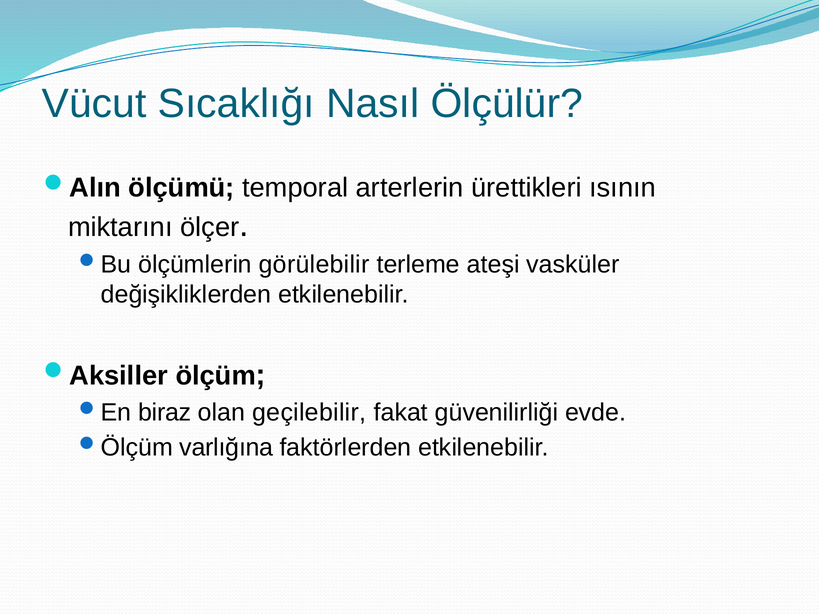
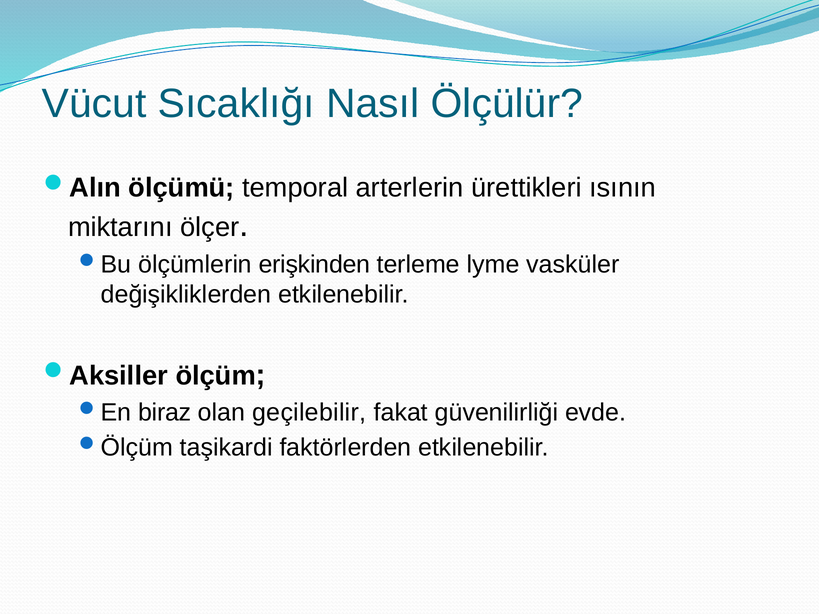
görülebilir: görülebilir -> erişkinden (314, 265)
ateşi: ateşi -> lyme (493, 265)
varlığına: varlığına -> taşikardi (226, 448)
